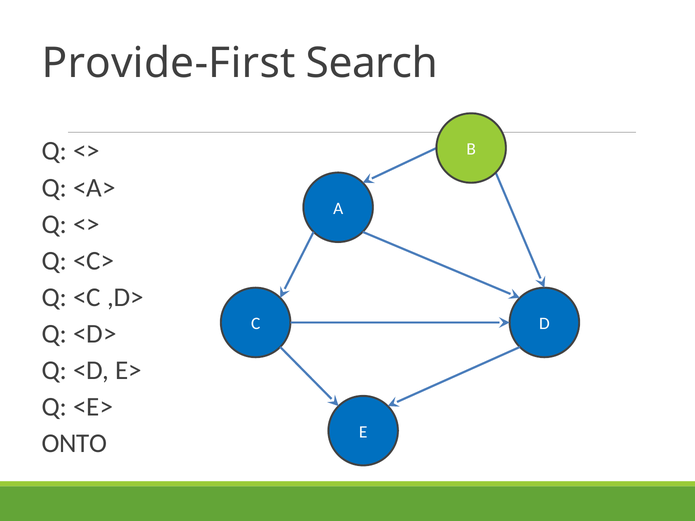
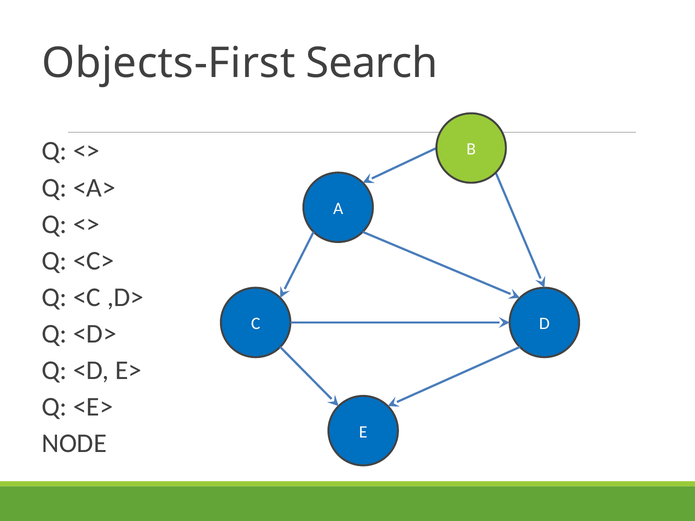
Provide-First: Provide-First -> Objects-First (169, 63)
ONTO: ONTO -> NODE (74, 444)
